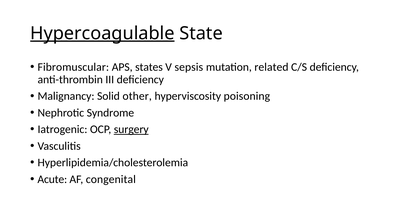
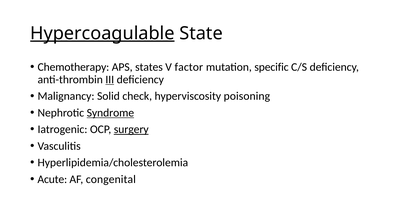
Fibromuscular: Fibromuscular -> Chemotherapy (73, 67)
sepsis: sepsis -> factor (189, 67)
related: related -> specific (271, 67)
III underline: none -> present (110, 79)
other: other -> check (137, 96)
Syndrome underline: none -> present (110, 113)
